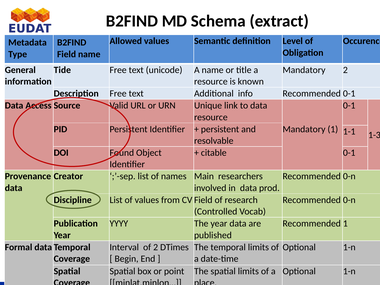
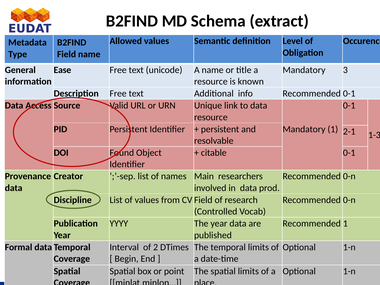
Tide: Tide -> Ease (62, 70)
Mandatory 2: 2 -> 3 (345, 70)
1-1: 1-1 -> 2-1 (349, 131)
